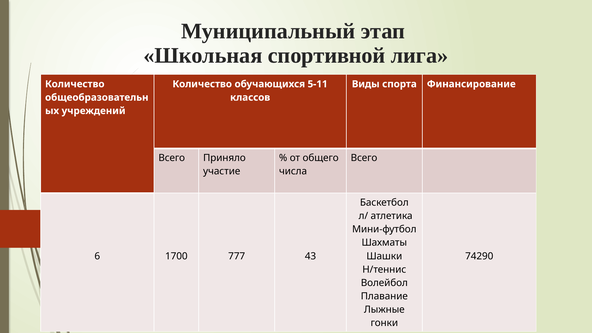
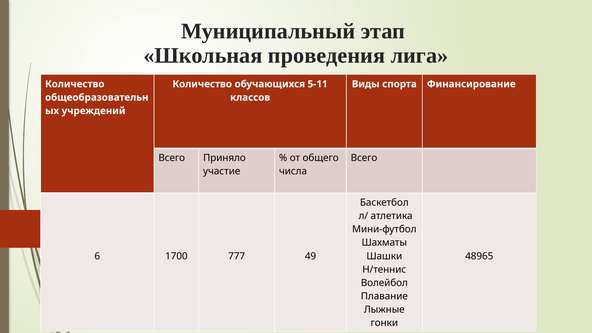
спортивной: спортивной -> проведения (327, 56)
43: 43 -> 49 (310, 256)
74290: 74290 -> 48965 (479, 256)
